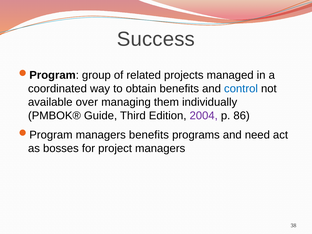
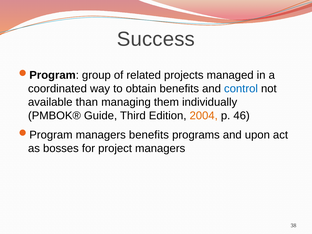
over: over -> than (87, 102)
2004 colour: purple -> orange (204, 116)
86: 86 -> 46 (242, 116)
need: need -> upon (257, 135)
